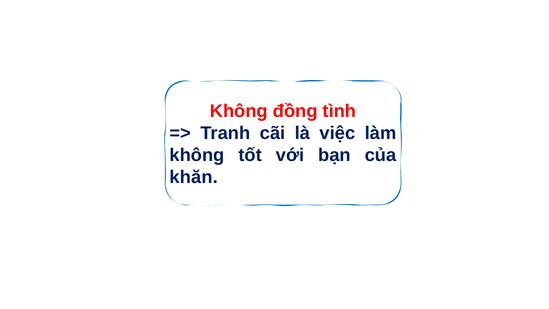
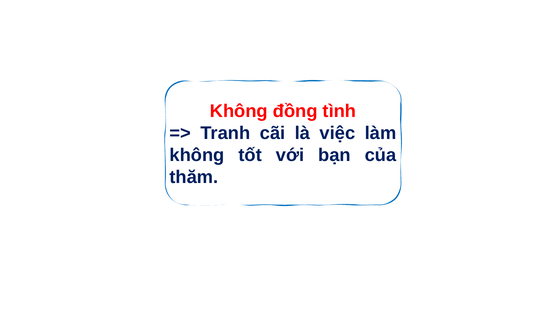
khăn: khăn -> thăm (194, 177)
